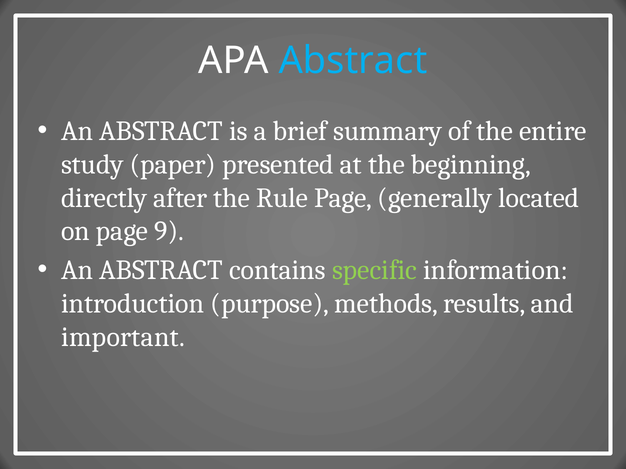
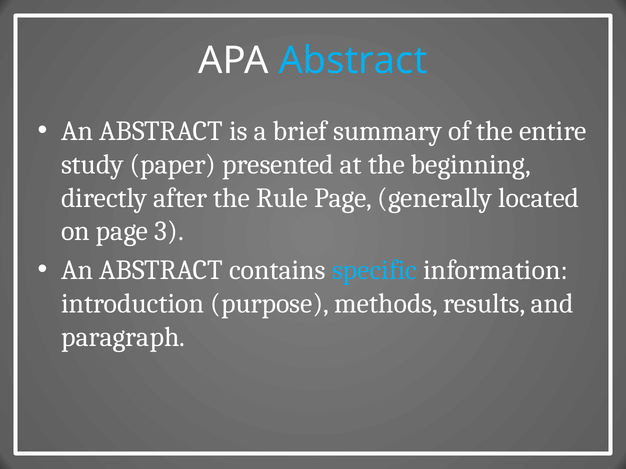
9: 9 -> 3 (169, 232)
specific colour: light green -> light blue (375, 270)
important: important -> paragraph (123, 337)
